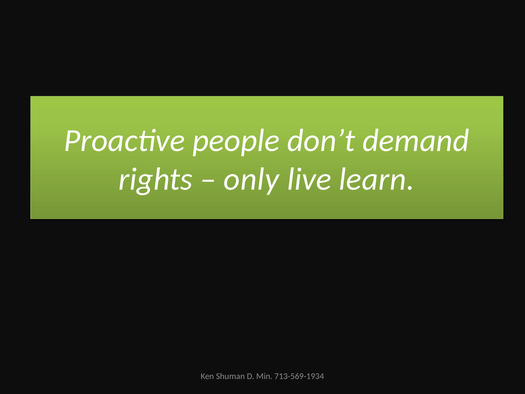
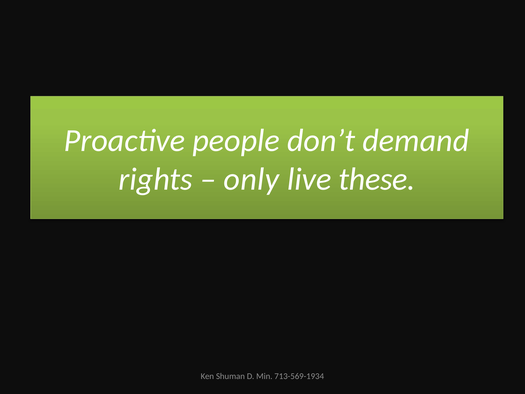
learn: learn -> these (377, 179)
